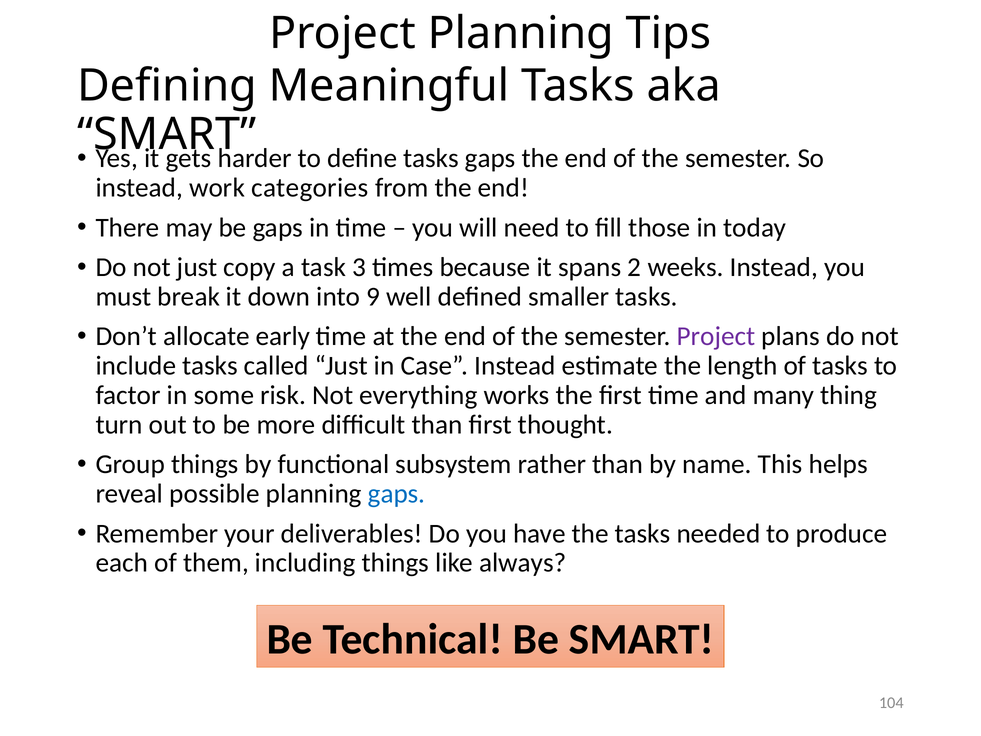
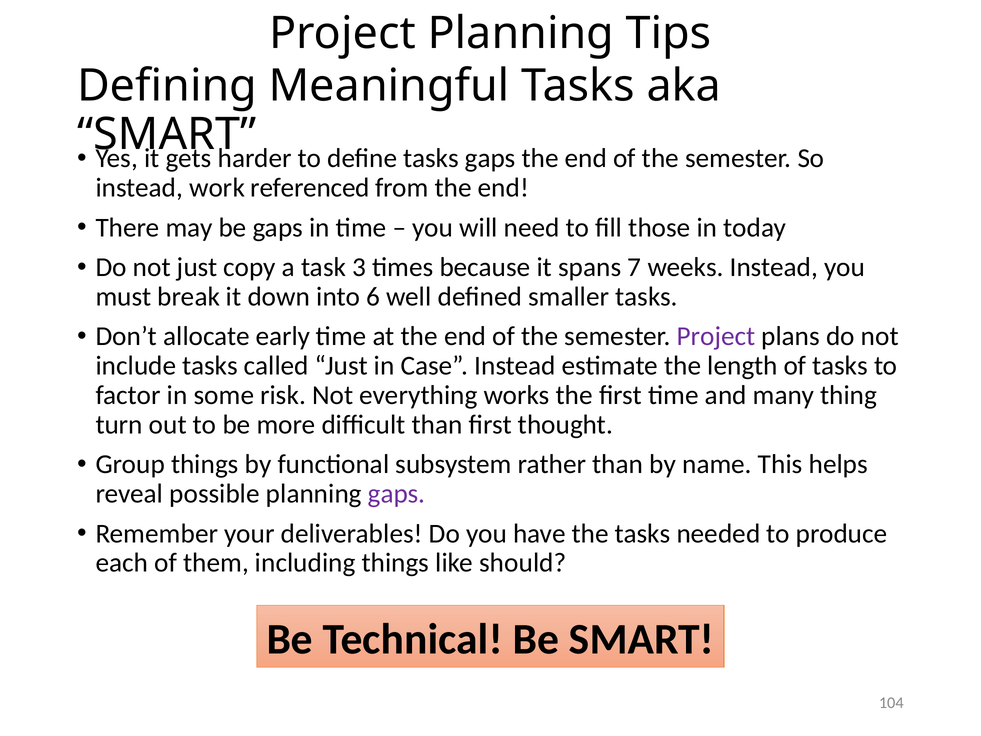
categories: categories -> referenced (310, 188)
2: 2 -> 7 (634, 267)
9: 9 -> 6 (373, 297)
gaps colour: blue -> purple (397, 494)
always: always -> should (523, 563)
